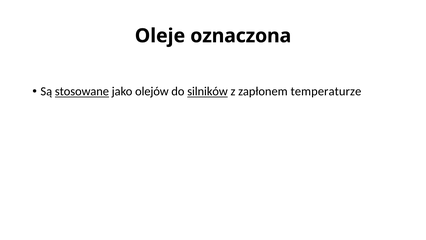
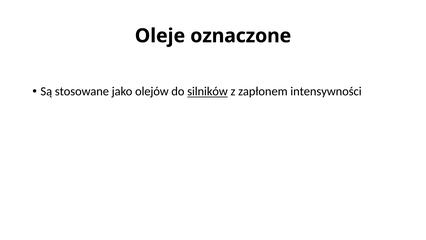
oznaczona: oznaczona -> oznaczone (241, 36)
stosowane underline: present -> none (82, 91)
temperaturze: temperaturze -> intensywności (326, 91)
